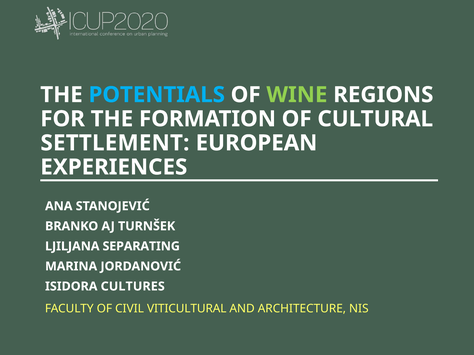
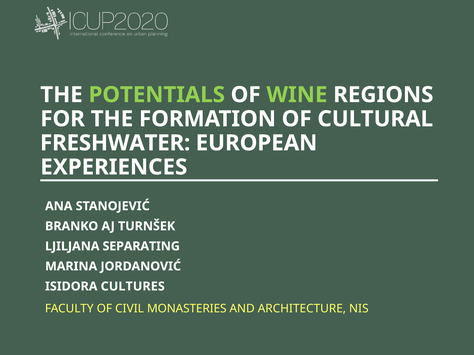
POTENTIALS colour: light blue -> light green (157, 95)
SETTLEMENT: SETTLEMENT -> FRESHWATER (115, 143)
VITICULTURAL: VITICULTURAL -> MONASTERIES (187, 309)
